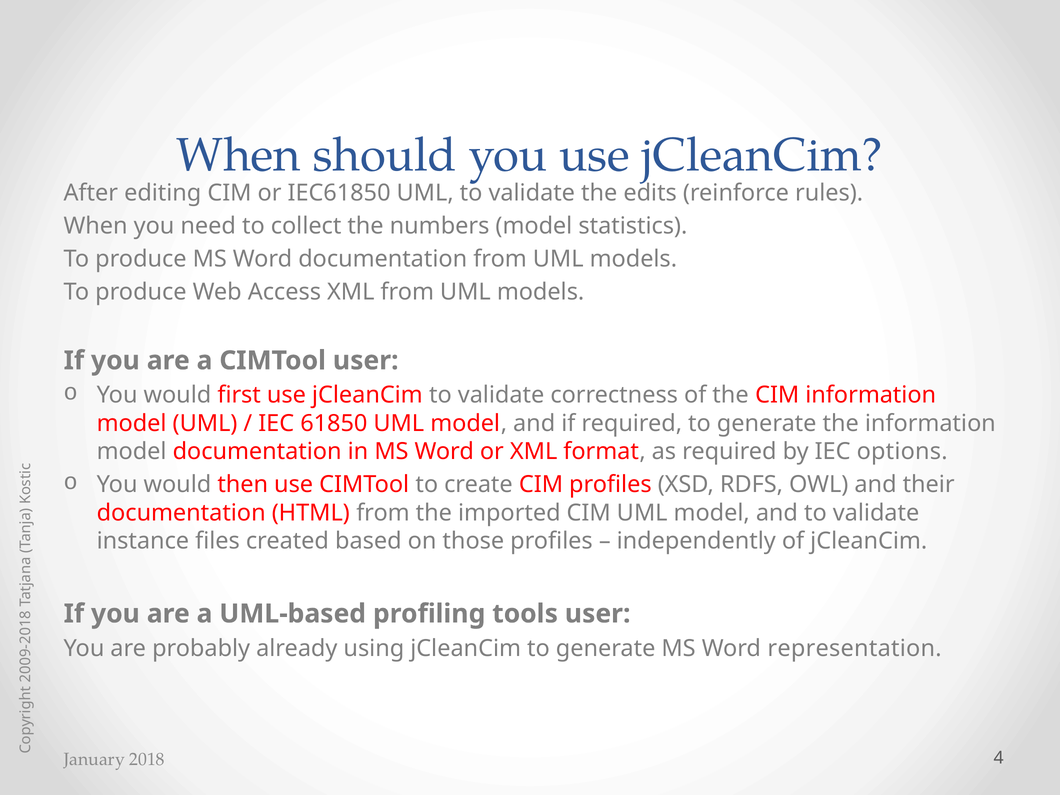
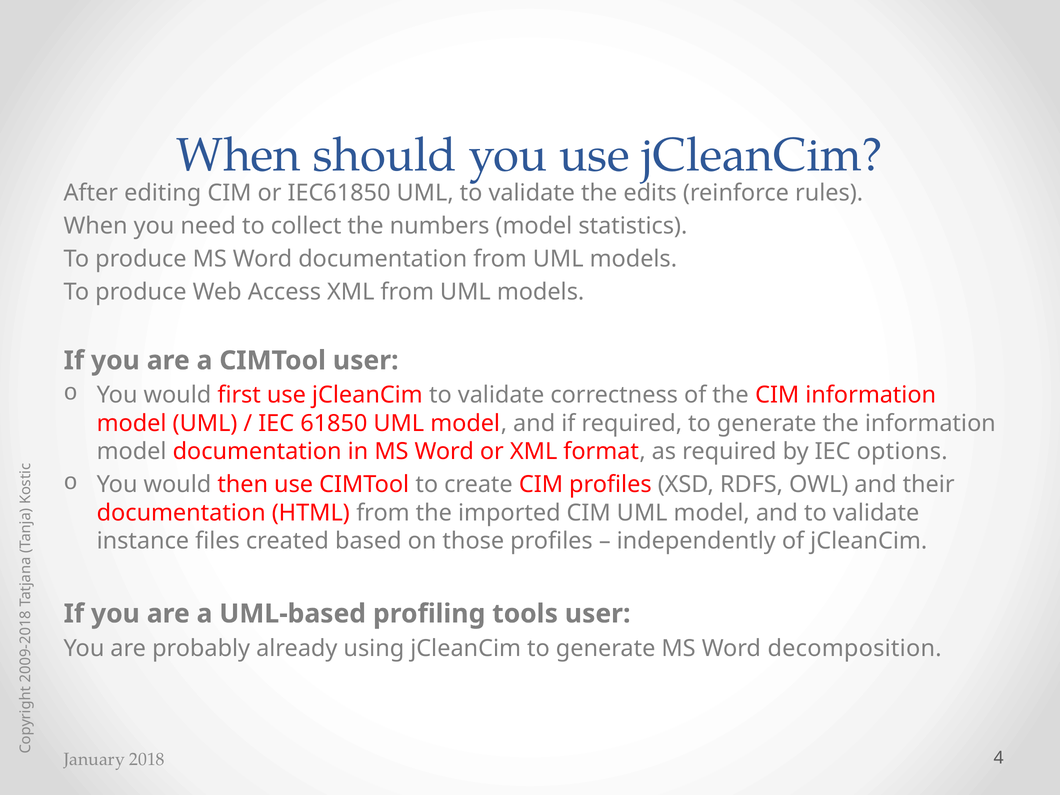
representation: representation -> decomposition (855, 648)
